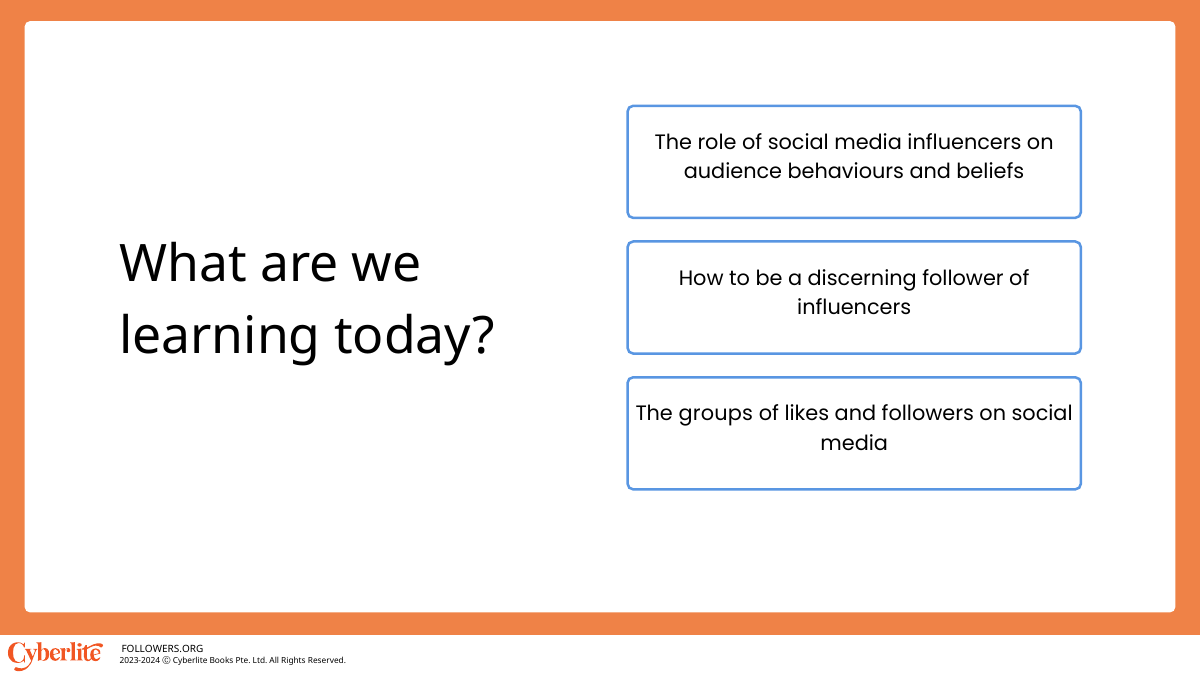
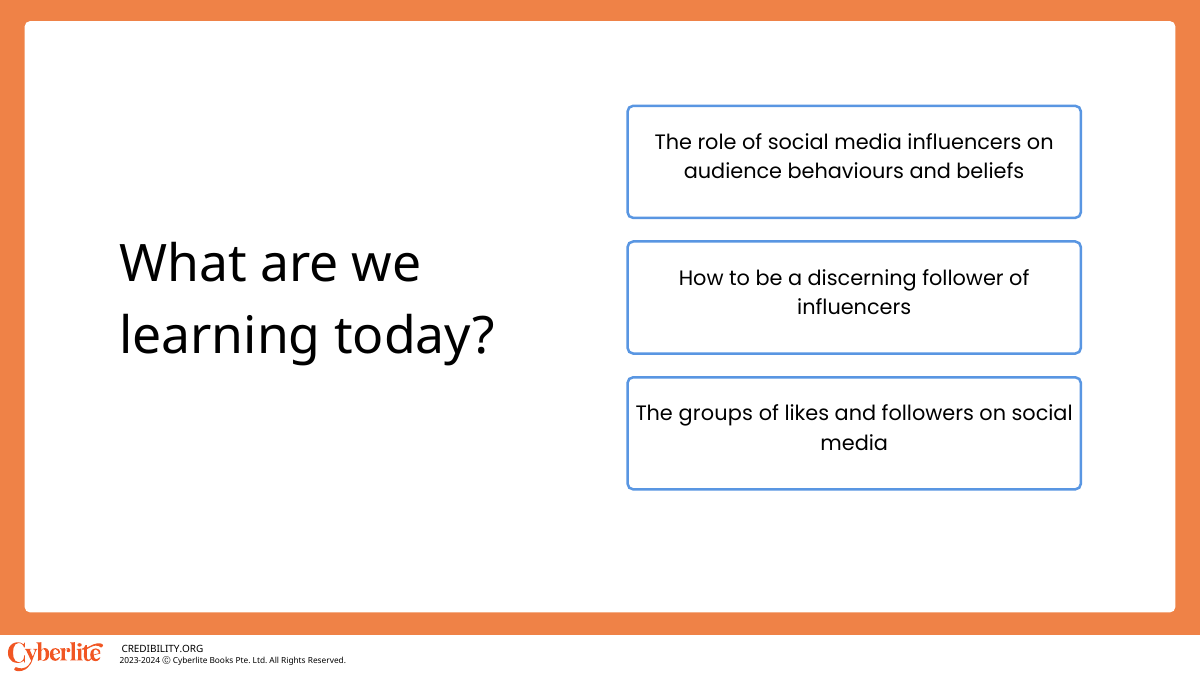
FOLLOWERS.ORG: FOLLOWERS.ORG -> CREDIBILITY.ORG (162, 649)
